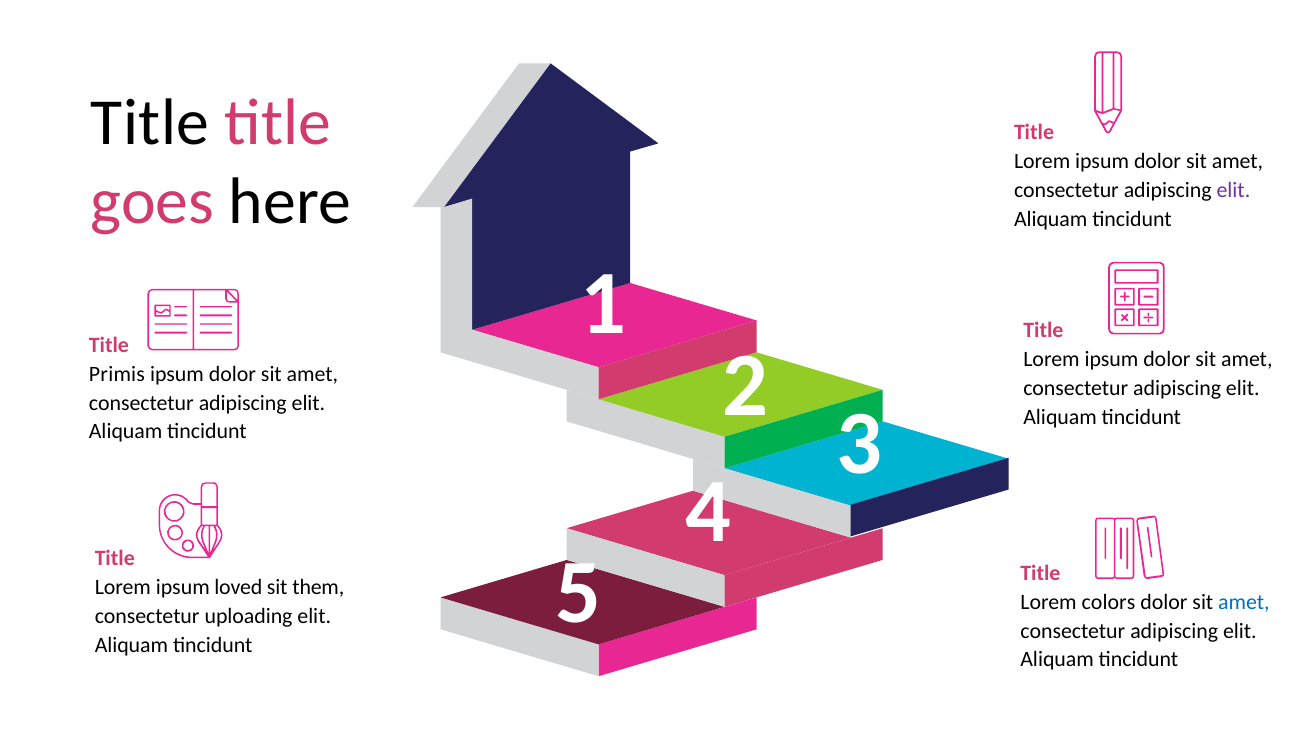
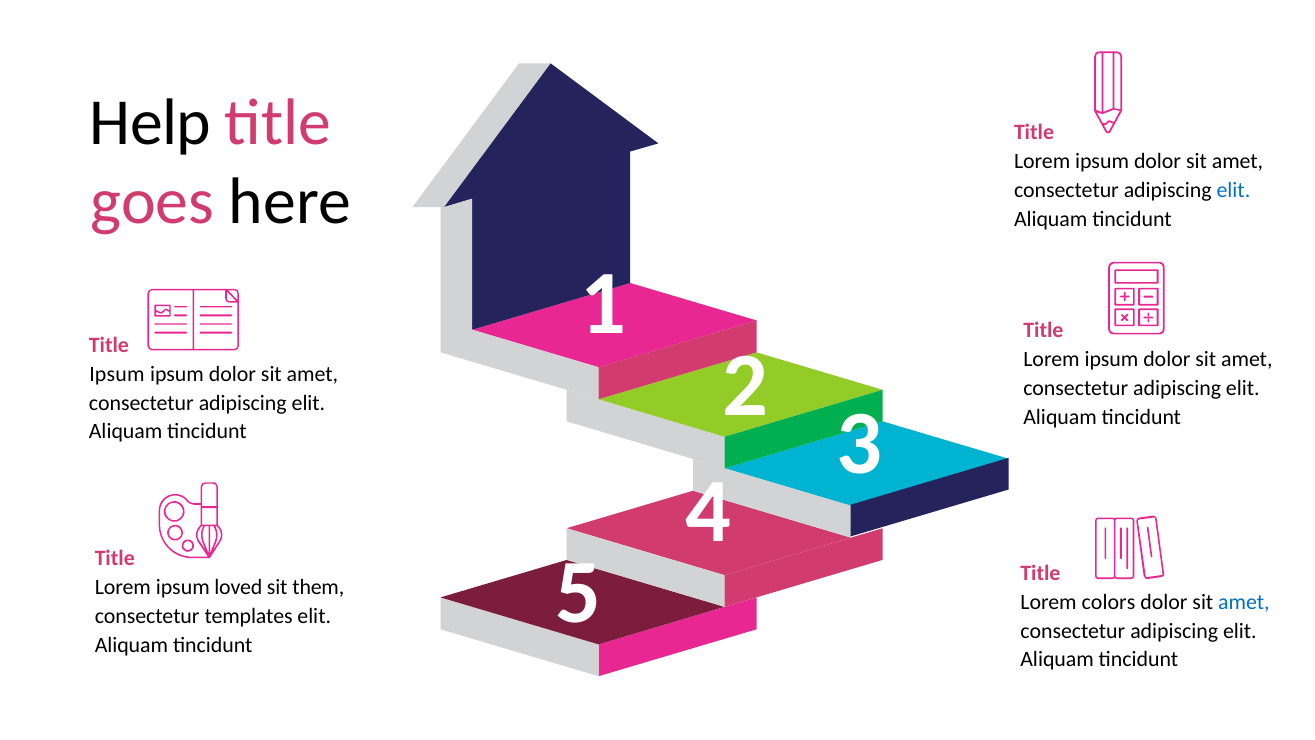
Title: Title -> Help (151, 123)
elit colour: purple -> blue (1233, 190)
Primis: Primis -> Ipsum (117, 374)
uploading: uploading -> templates (249, 616)
